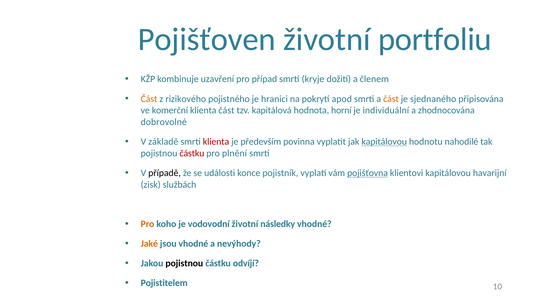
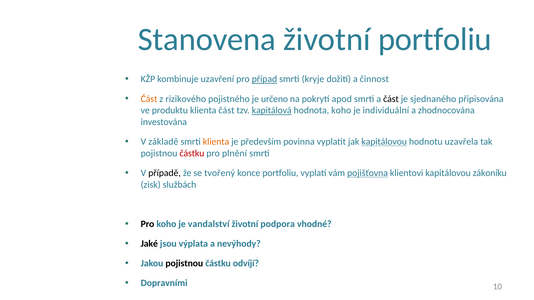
Pojišťoven: Pojišťoven -> Stanovena (207, 39)
případ underline: none -> present (264, 79)
členem: členem -> činnost (374, 79)
hranici: hranici -> určeno (275, 99)
část colour: orange -> black (391, 99)
komerční: komerční -> produktu (170, 111)
kapitálová underline: none -> present (272, 111)
hodnota horní: horní -> koho (341, 111)
dobrovolné: dobrovolné -> investována (164, 122)
klienta colour: red -> orange (216, 142)
nahodilé: nahodilé -> uzavřela (461, 142)
události: události -> tvořený (220, 173)
konce pojistník: pojistník -> portfoliu (280, 173)
havarijní: havarijní -> zákoníku (490, 173)
Pro colour: orange -> black (148, 224)
vodovodní: vodovodní -> vandalství (209, 224)
následky: následky -> podpora (278, 224)
Jaké colour: orange -> black (149, 244)
jsou vhodné: vhodné -> výplata (193, 244)
Pojistitelem: Pojistitelem -> Dopravními (164, 283)
